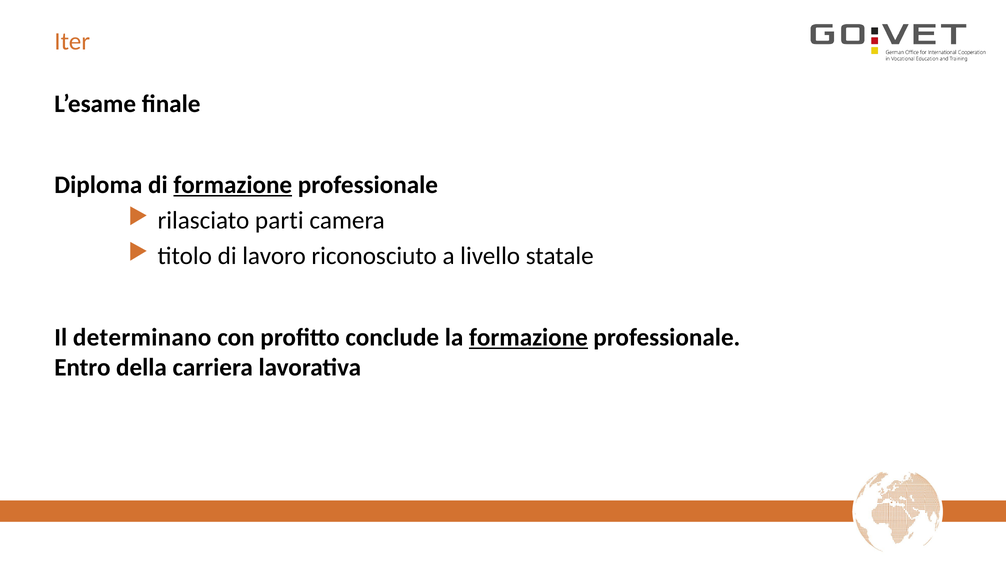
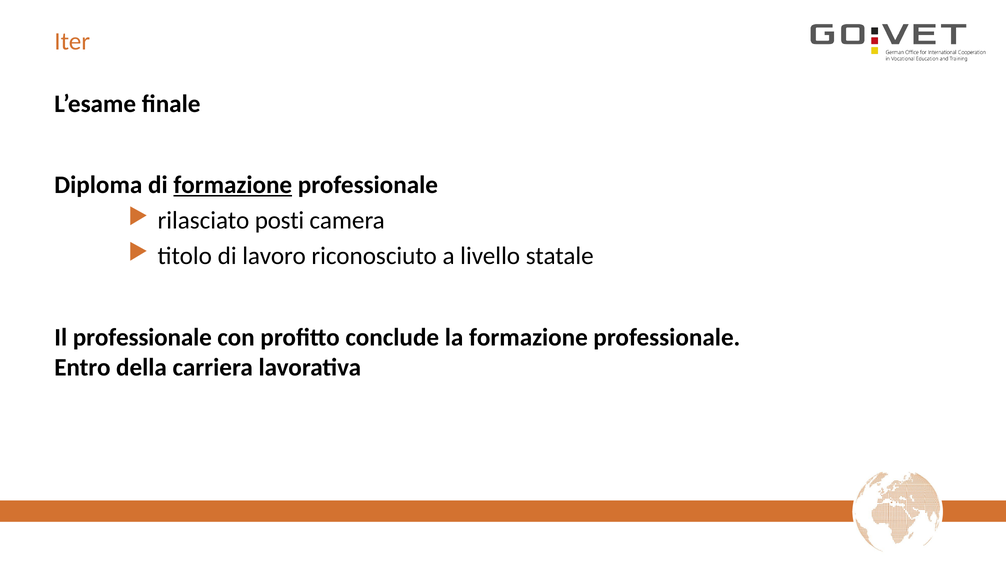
parti: parti -> posti (279, 220)
Il determinano: determinano -> professionale (142, 337)
formazione underline: present -> none (528, 337)
